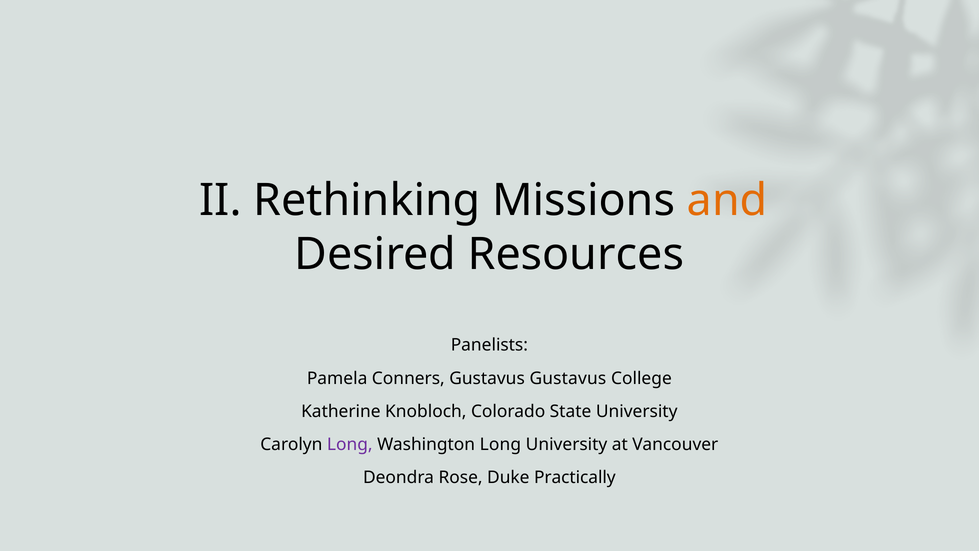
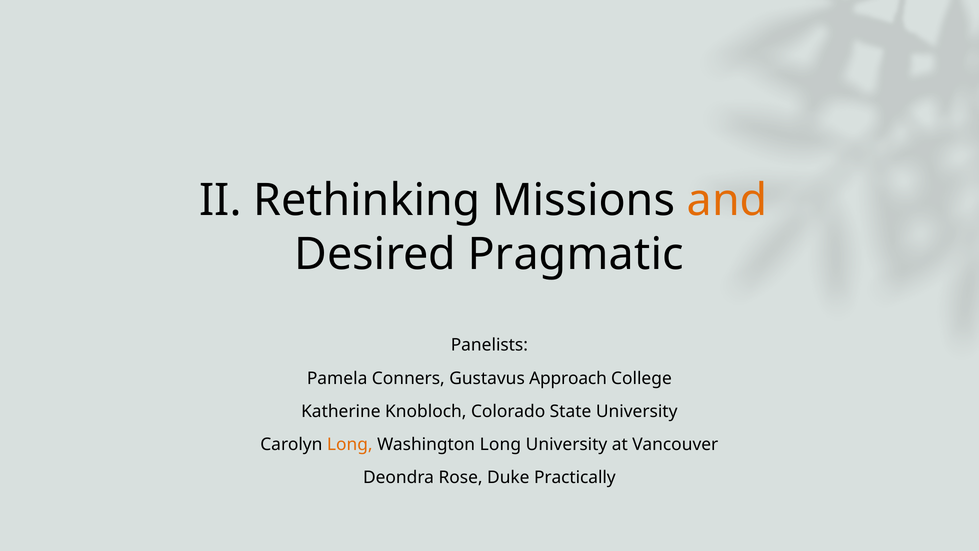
Resources: Resources -> Pragmatic (576, 254)
Gustavus Gustavus: Gustavus -> Approach (568, 378)
Long colour: purple -> orange (350, 444)
